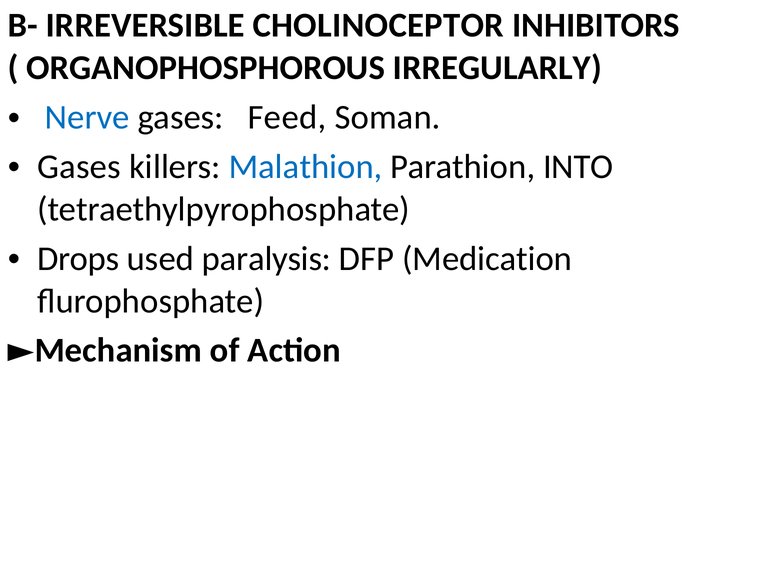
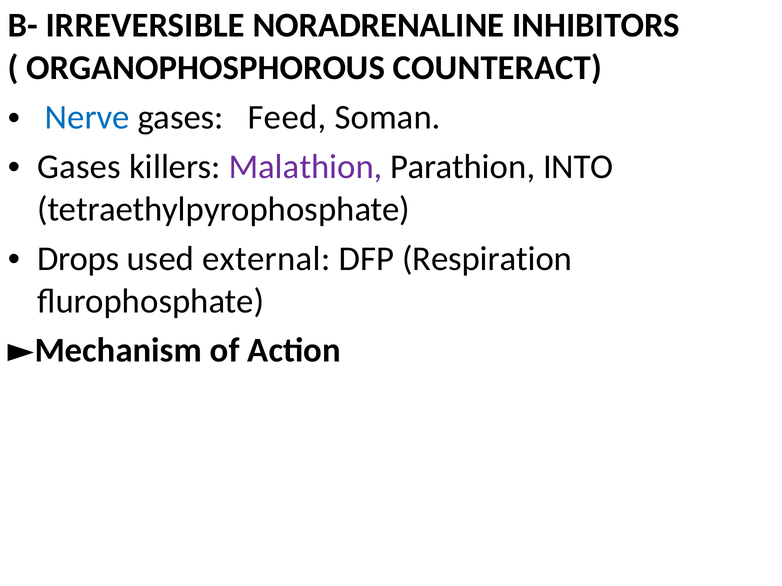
CHOLINOCEPTOR: CHOLINOCEPTOR -> NORADRENALINE (378, 26)
IRREGULARLY: IRREGULARLY -> COUNTERACT (497, 68)
Malathion colour: blue -> purple (306, 167)
paralysis: paralysis -> external (266, 259)
Medication: Medication -> Respiration (487, 259)
